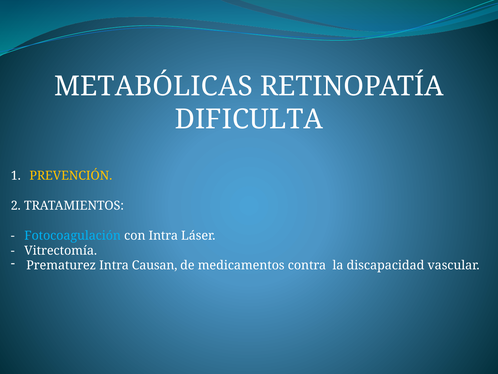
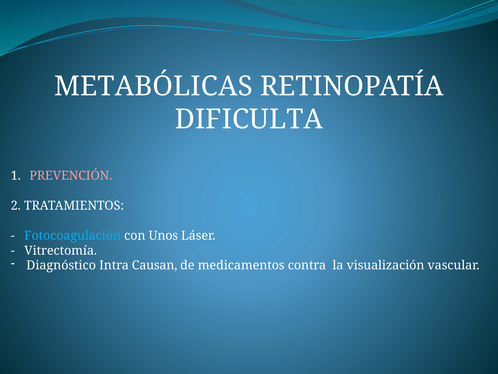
PREVENCIÓN colour: yellow -> pink (71, 176)
con Intra: Intra -> Unos (163, 235)
Prematurez: Prematurez -> Diagnóstico (61, 265)
discapacidad: discapacidad -> visualización (386, 265)
